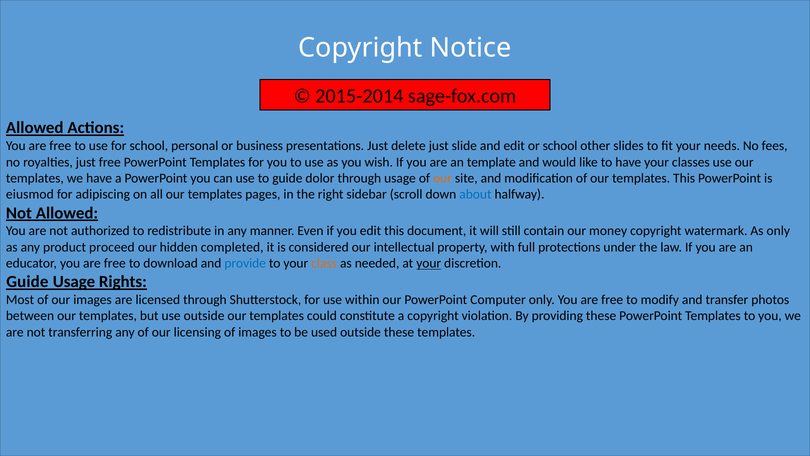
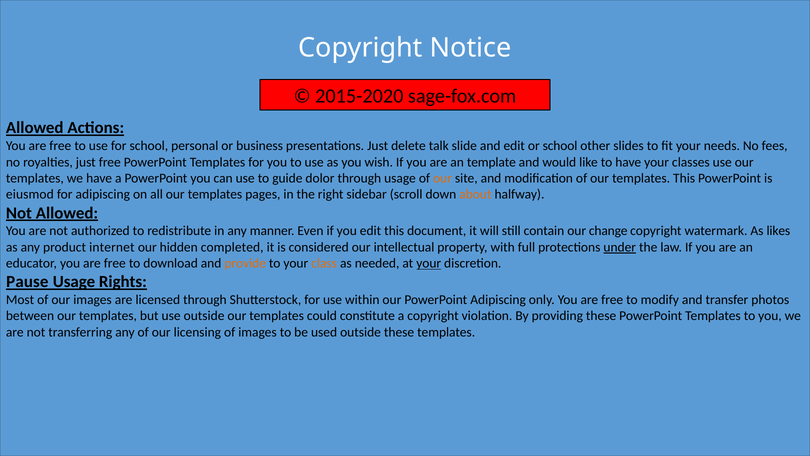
2015-2014: 2015-2014 -> 2015-2020 (359, 96)
delete just: just -> talk (439, 146)
about colour: blue -> orange (475, 194)
money: money -> change (608, 231)
As only: only -> likes (778, 231)
proceed: proceed -> internet (112, 247)
under underline: none -> present (620, 247)
provide colour: blue -> orange (245, 263)
Guide: Guide -> Pause (27, 282)
PowerPoint Computer: Computer -> Adipiscing (498, 300)
